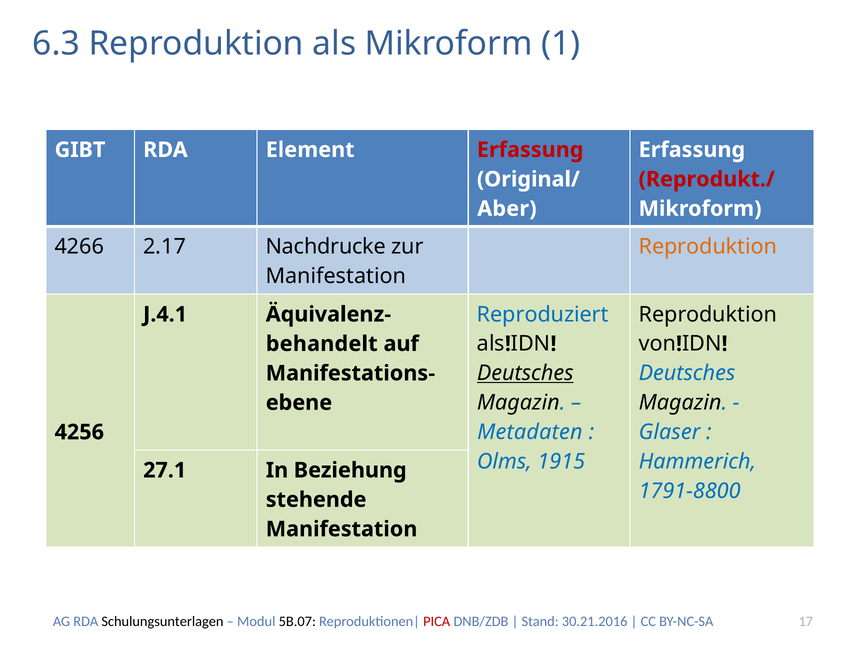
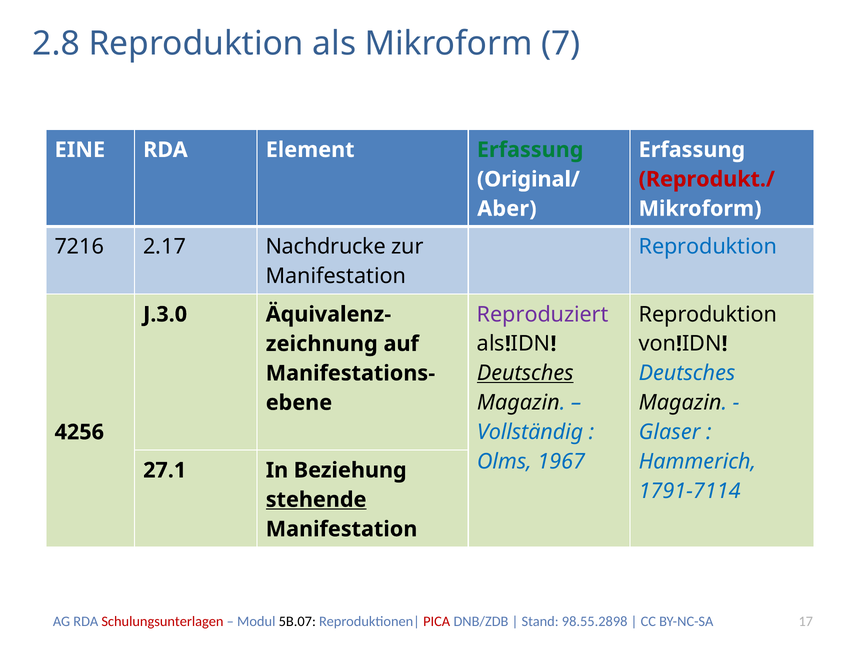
6.3: 6.3 -> 2.8 (56, 44)
1: 1 -> 7 (561, 44)
GIBT: GIBT -> EINE (80, 150)
Erfassung colour: red -> green (530, 150)
4266: 4266 -> 7216 (79, 247)
Reproduktion colour: orange -> blue (708, 247)
Reproduziert colour: blue -> purple (543, 314)
J.4.1: J.4.1 -> J.3.0 (165, 314)
behandelt: behandelt -> zeichnung (322, 344)
Metadaten: Metadaten -> Vollständig (530, 432)
1915: 1915 -> 1967 (561, 461)
1791-8800: 1791-8800 -> 1791-7114 (690, 491)
stehende underline: none -> present (316, 500)
Schulungsunterlagen colour: black -> red (162, 621)
30.21.2016: 30.21.2016 -> 98.55.2898 (595, 621)
